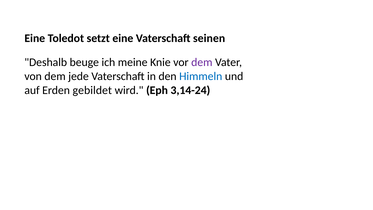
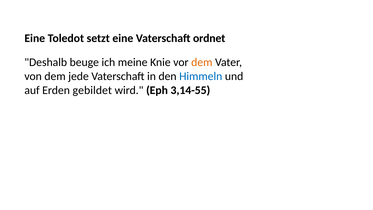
seinen: seinen -> ordnet (209, 38)
dem colour: purple -> orange (202, 62)
3,14-24: 3,14-24 -> 3,14-55 (190, 90)
